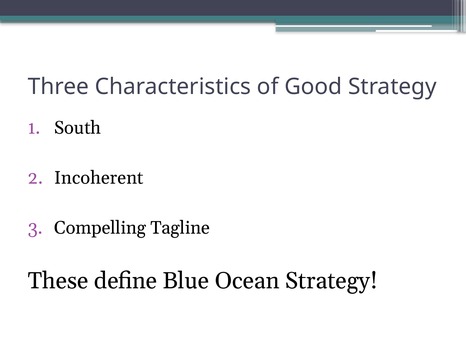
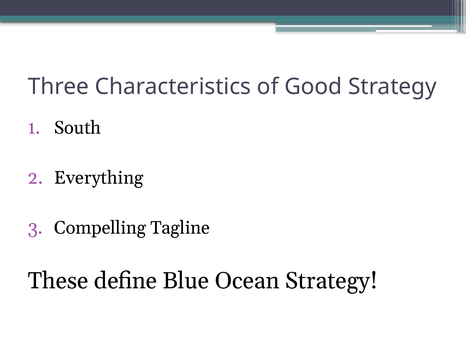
Incoherent: Incoherent -> Everything (99, 178)
